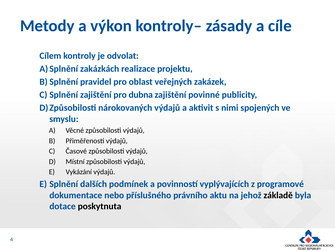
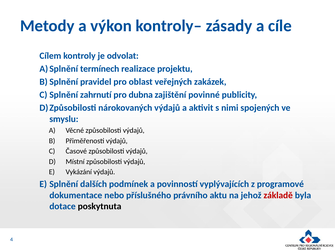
zakázkách: zakázkách -> termínech (100, 69)
zajištění: zajištění -> zahrnutí (96, 95)
základě colour: black -> red (278, 195)
